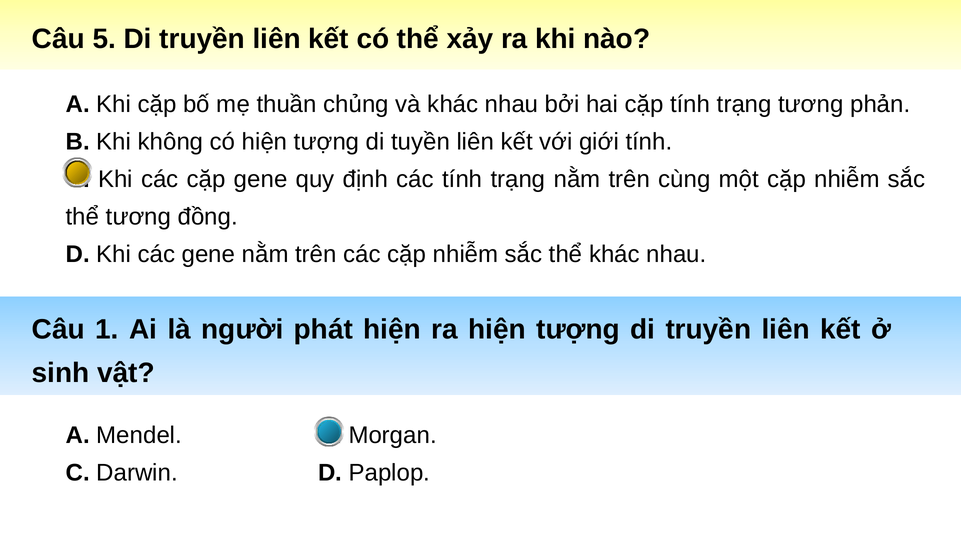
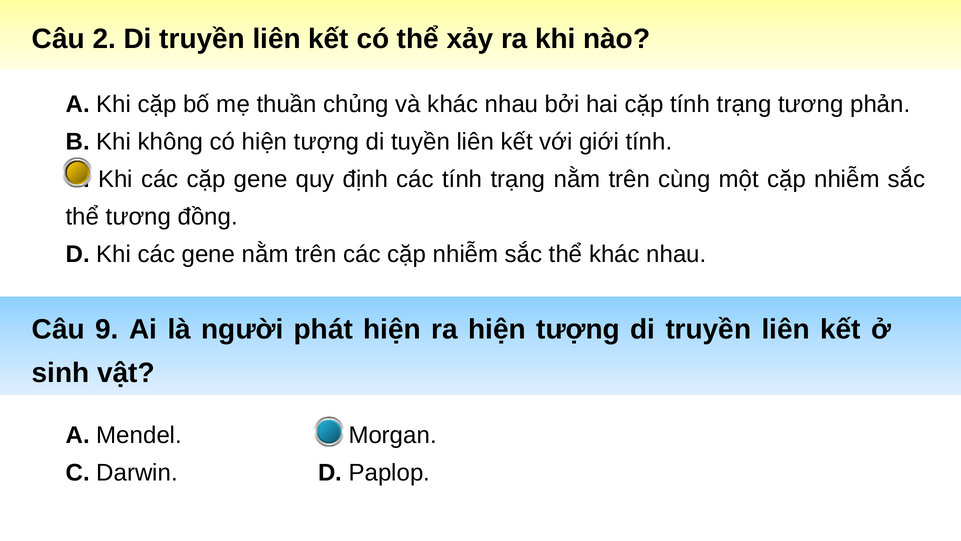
5: 5 -> 2 (104, 39)
1: 1 -> 9 (107, 329)
